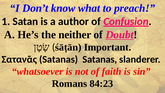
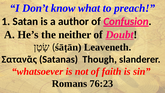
Important: Important -> Leaveneth (108, 47)
Satanas Satanas: Satanas -> Though (100, 59)
84:23: 84:23 -> 76:23 (101, 83)
